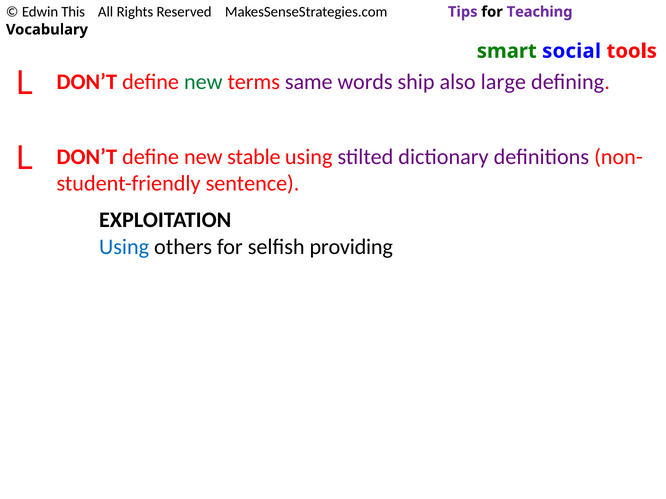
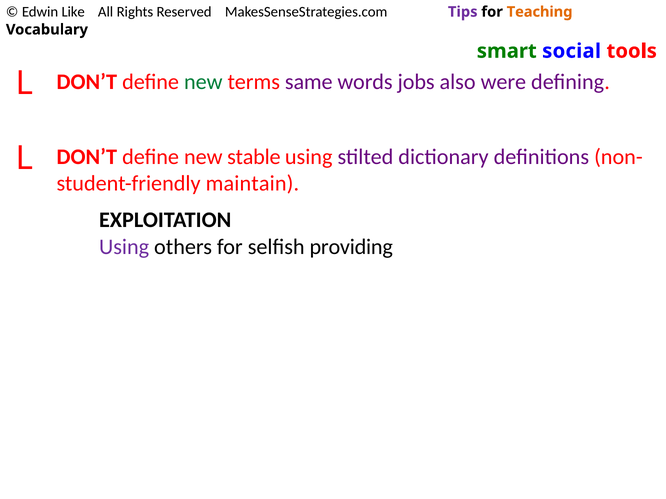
This: This -> Like (73, 12)
Teaching colour: purple -> orange (540, 12)
ship: ship -> jobs (416, 82)
large: large -> were (503, 82)
sentence: sentence -> maintain (252, 184)
Using colour: blue -> purple (124, 247)
